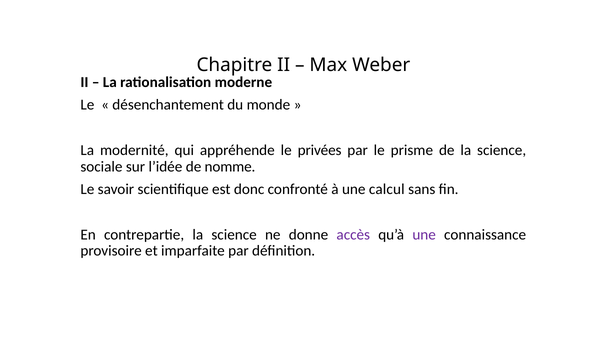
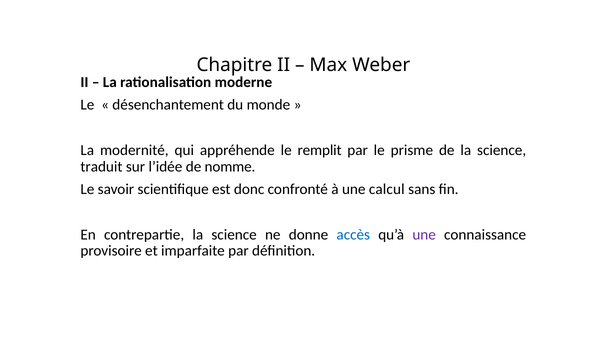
privées: privées -> remplit (320, 150)
sociale: sociale -> traduit (101, 167)
accès colour: purple -> blue (353, 235)
